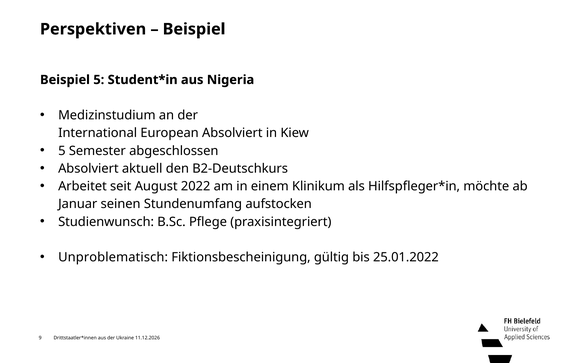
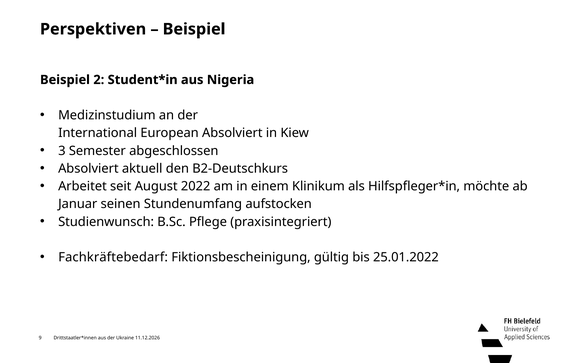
Beispiel 5: 5 -> 2 (99, 80)
5: 5 -> 3 (62, 151)
Unproblematisch: Unproblematisch -> Fachkräftebedarf (113, 257)
